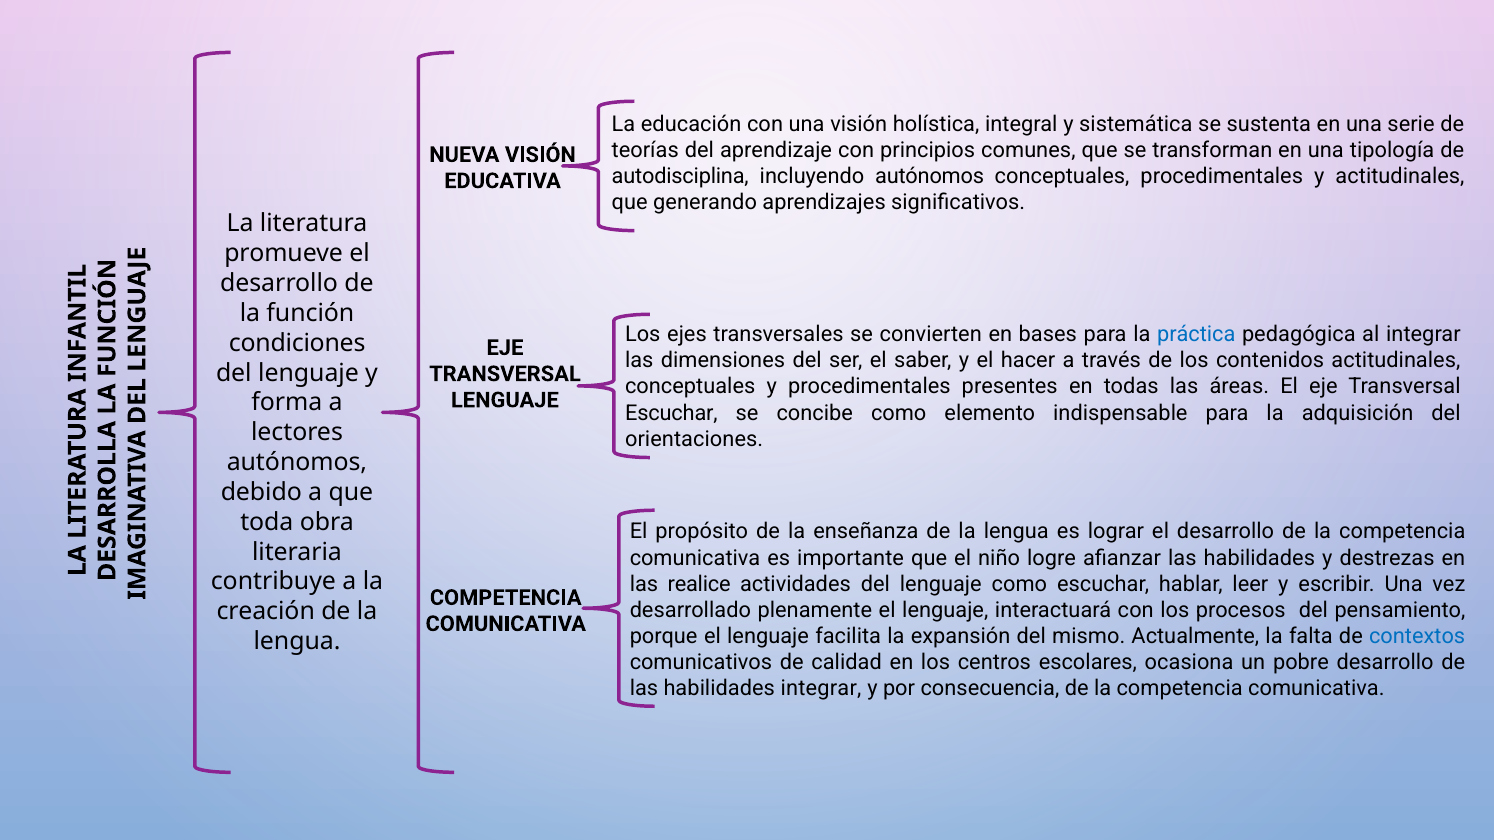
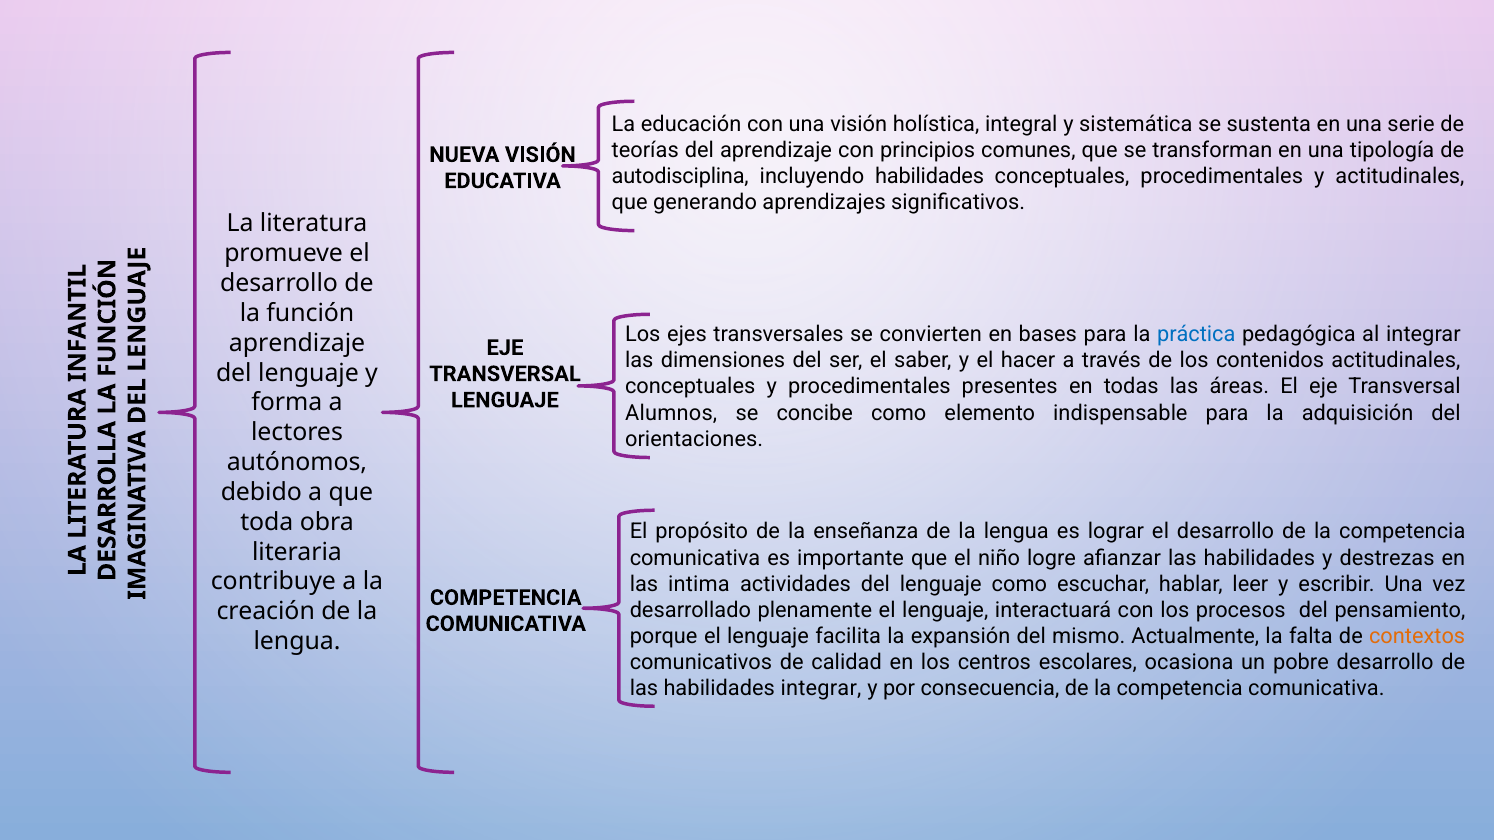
incluyendo autónomos: autónomos -> habilidades (930, 177)
condiciones: condiciones -> aprendizaje (297, 343)
Escuchar: Escuchar -> Alumnos (671, 413)
realice: realice -> intima (699, 584)
contextos colour: blue -> orange (1417, 637)
